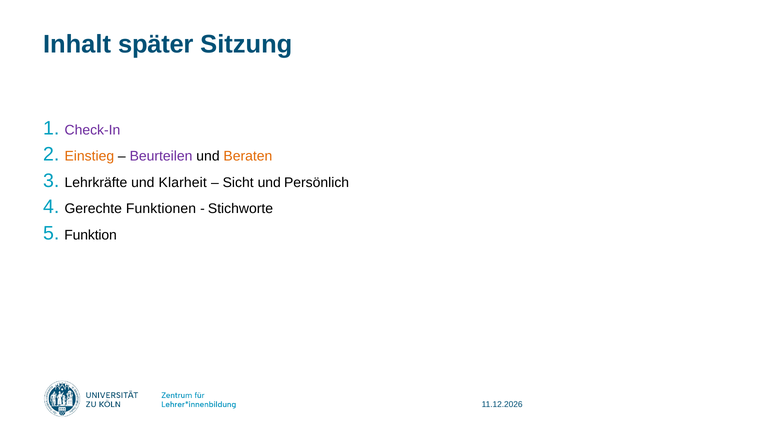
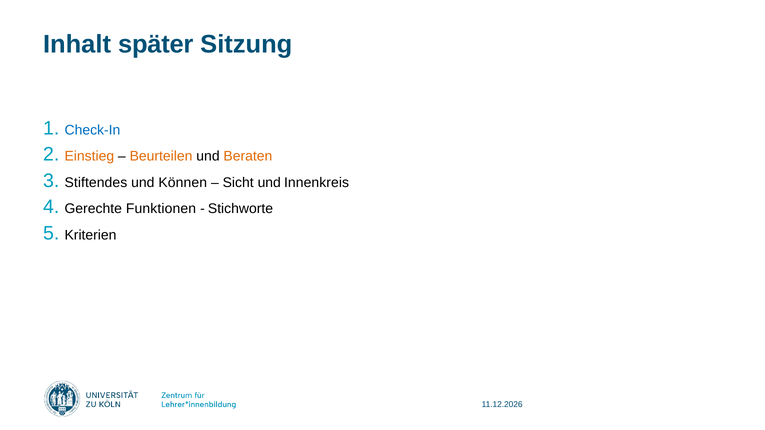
Check-In colour: purple -> blue (92, 130)
Beurteilen colour: purple -> orange (161, 156)
Lehrkräfte: Lehrkräfte -> Stiftendes (96, 183)
Klarheit: Klarheit -> Können (183, 183)
Persönlich: Persönlich -> Innenkreis (317, 183)
Funktion: Funktion -> Kriterien (91, 235)
